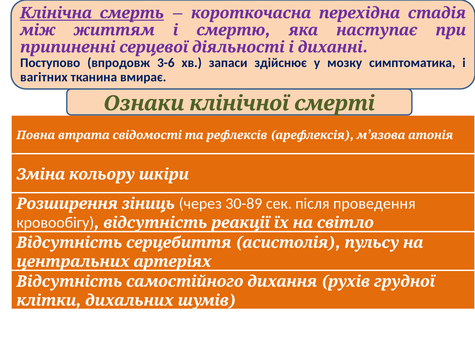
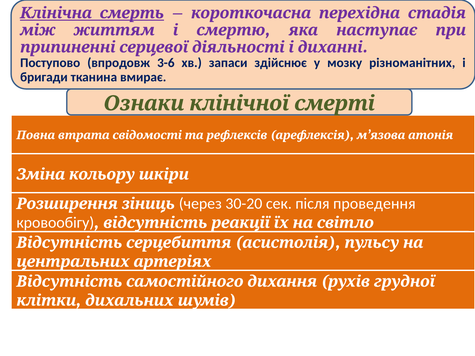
симптоматика: симптоматика -> різноманітних (412, 63)
вагітних: вагітних -> бригади (44, 77)
30-89: 30-89 -> 30-20 (244, 204)
